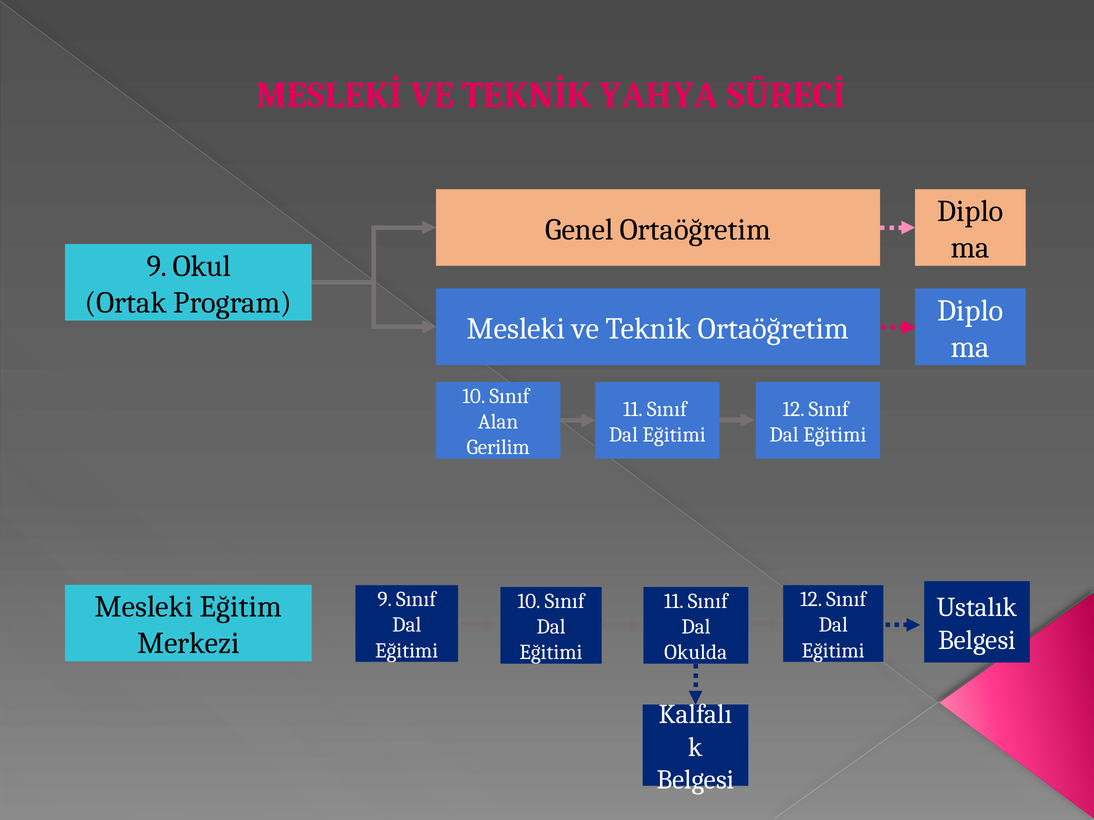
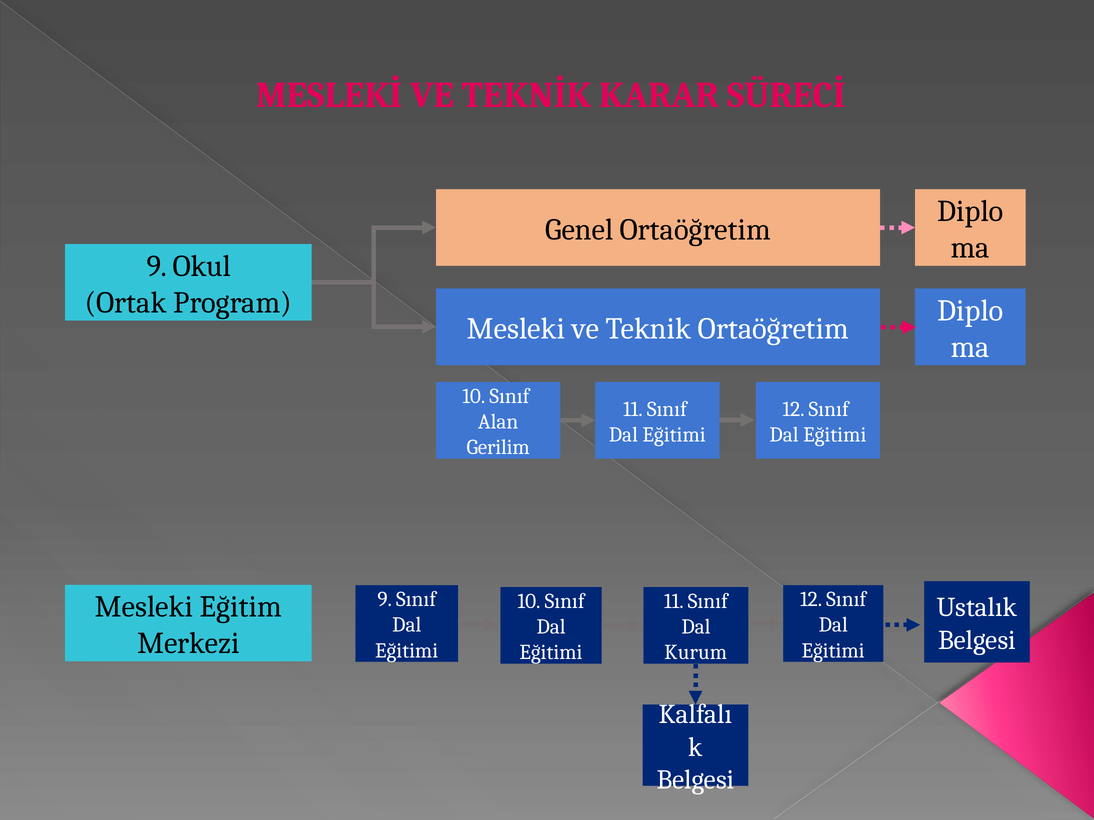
YAHYA: YAHYA -> KARAR (659, 95)
Okulda: Okulda -> Kurum (696, 653)
